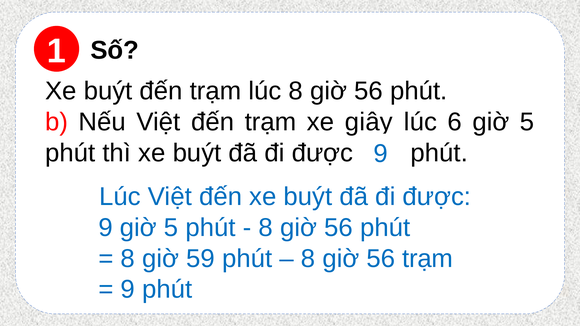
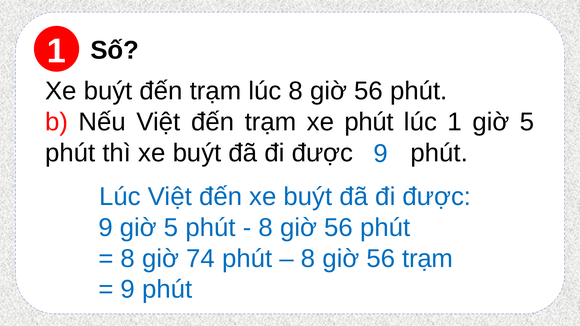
xe giây: giây -> phút (369, 122)
lúc 6: 6 -> 1 (455, 122)
59: 59 -> 74 (201, 259)
